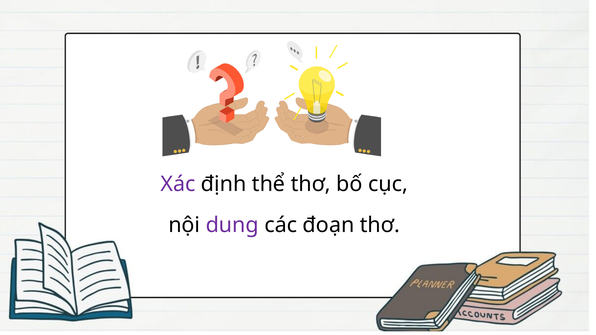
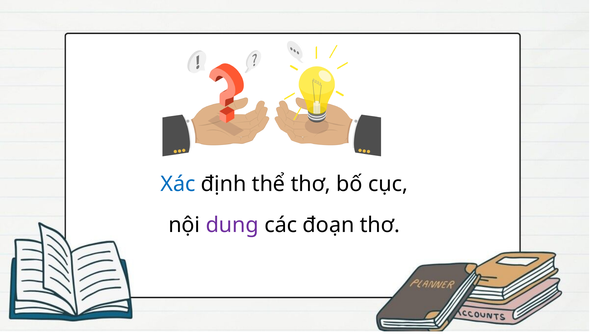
Xác colour: purple -> blue (178, 184)
